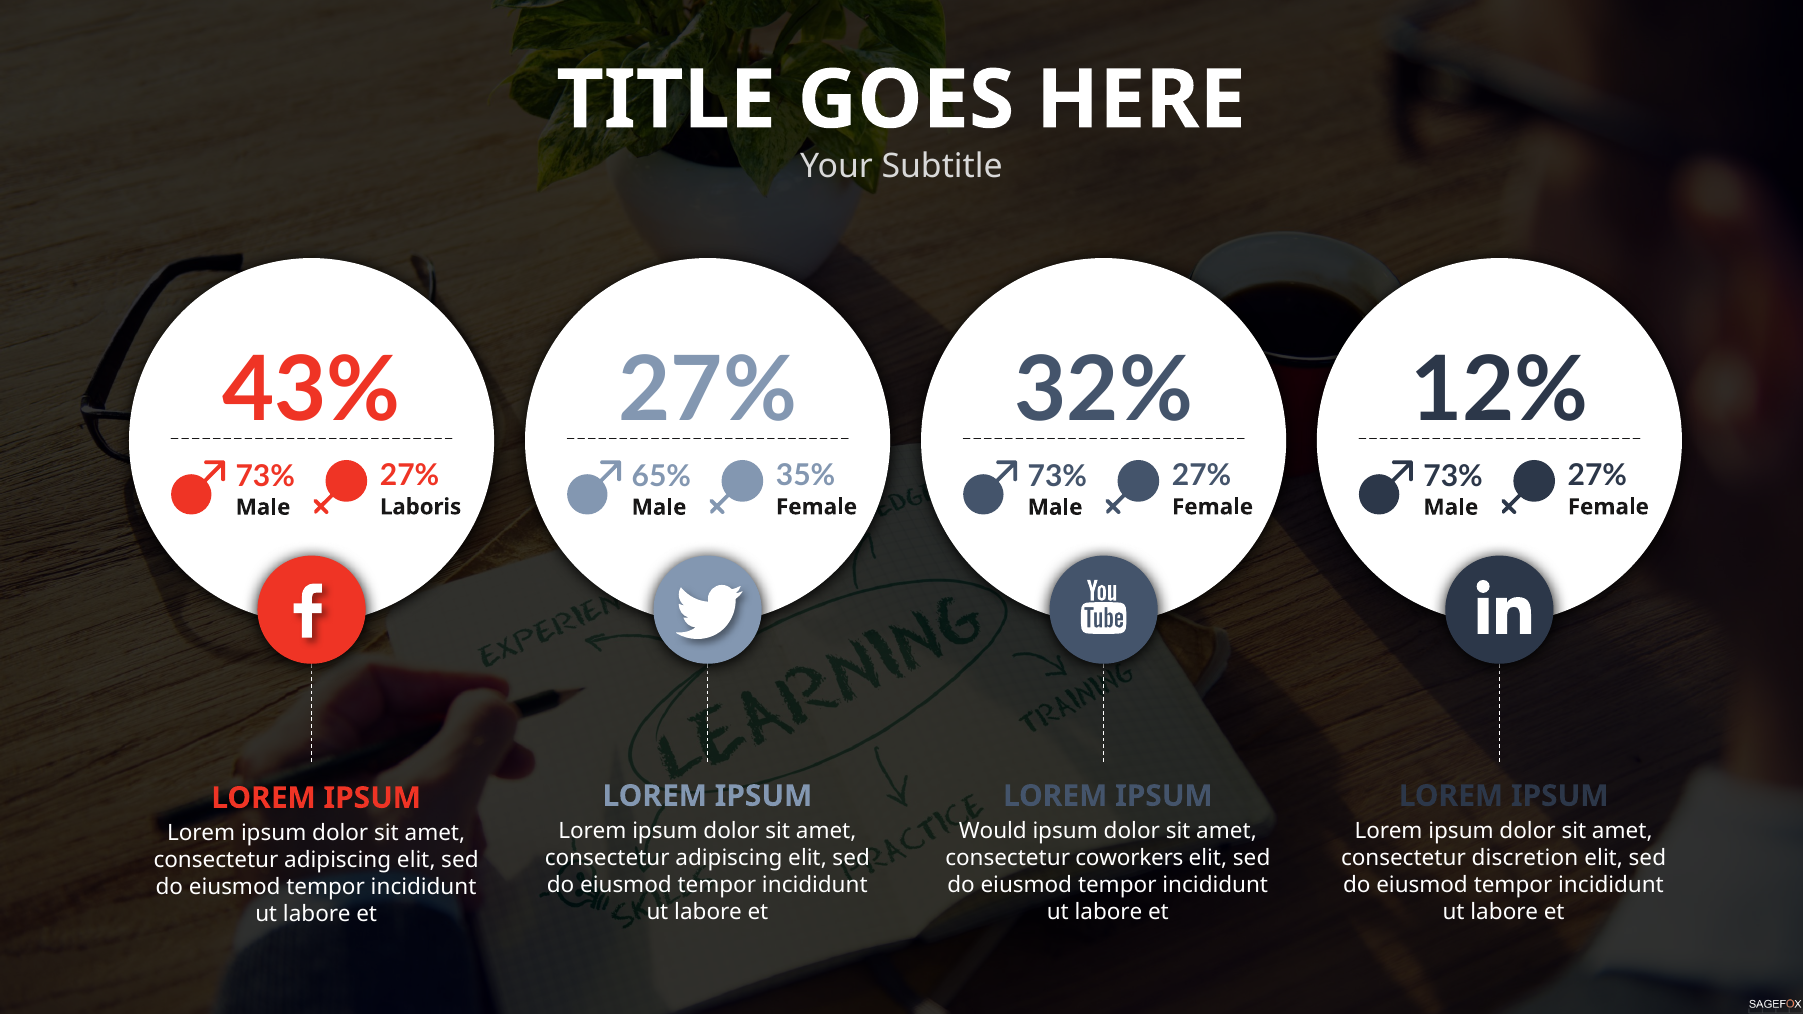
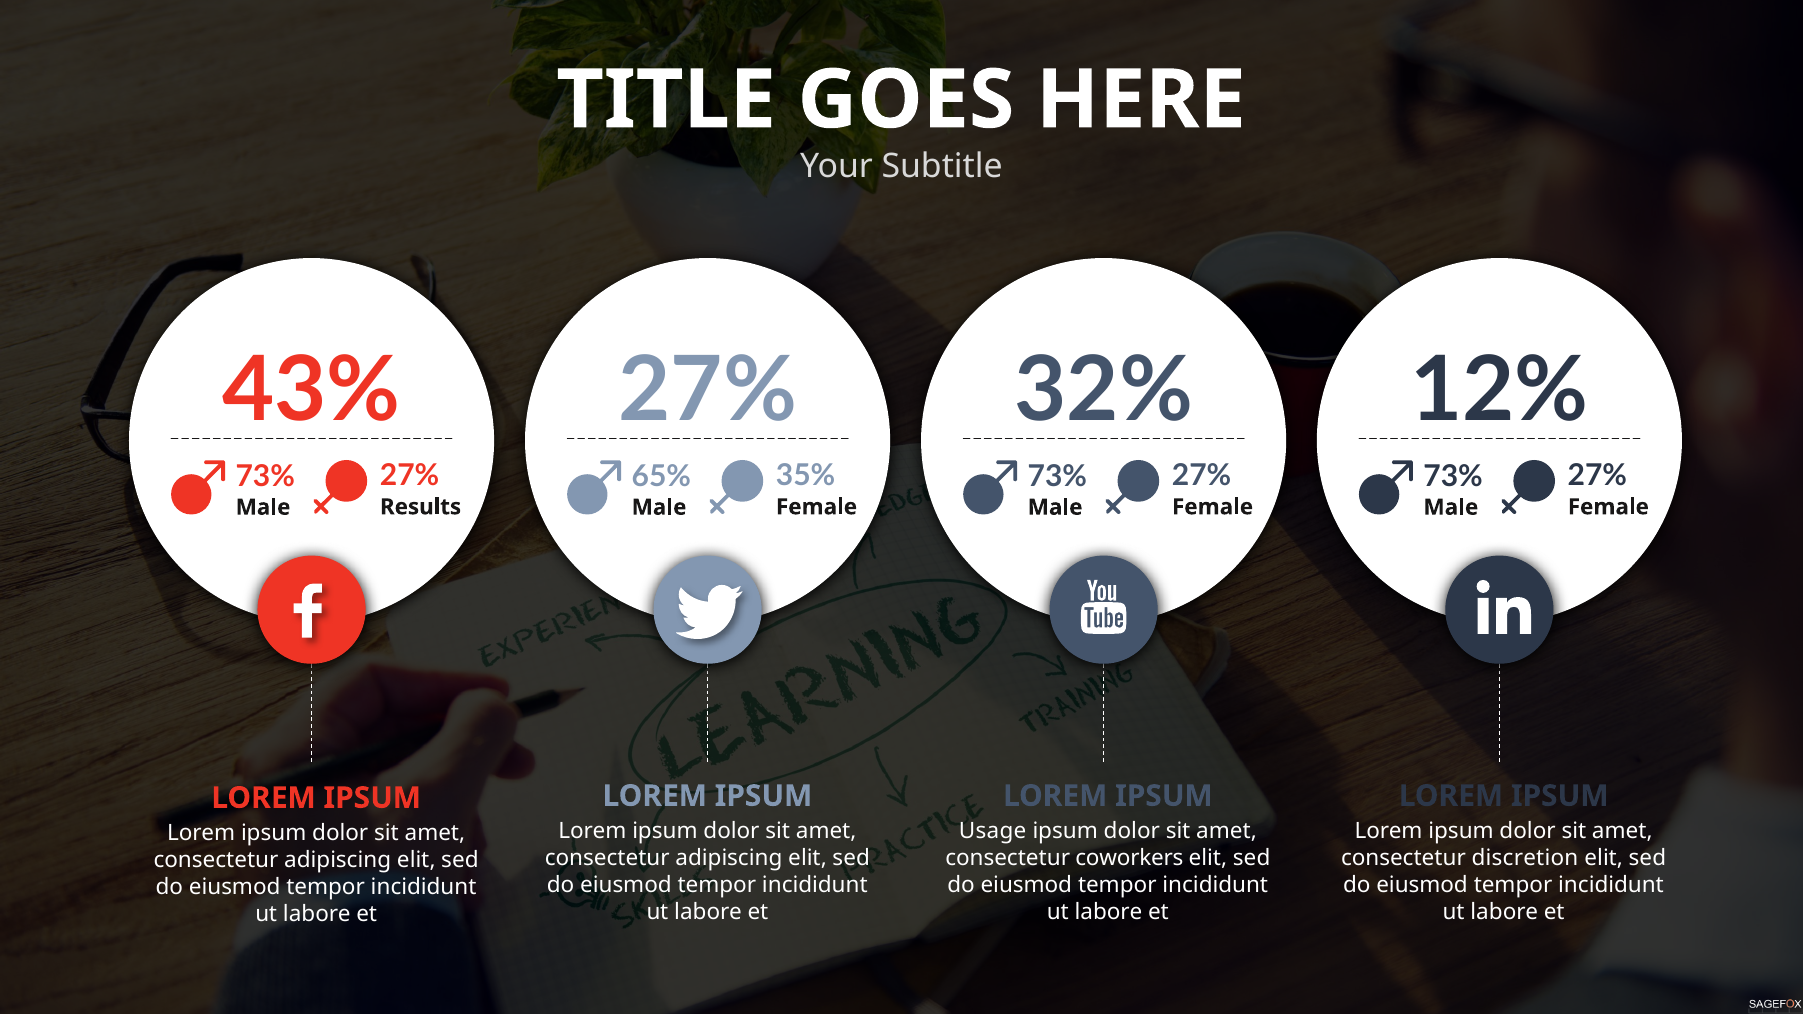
Laboris: Laboris -> Results (421, 507)
Would: Would -> Usage (993, 832)
